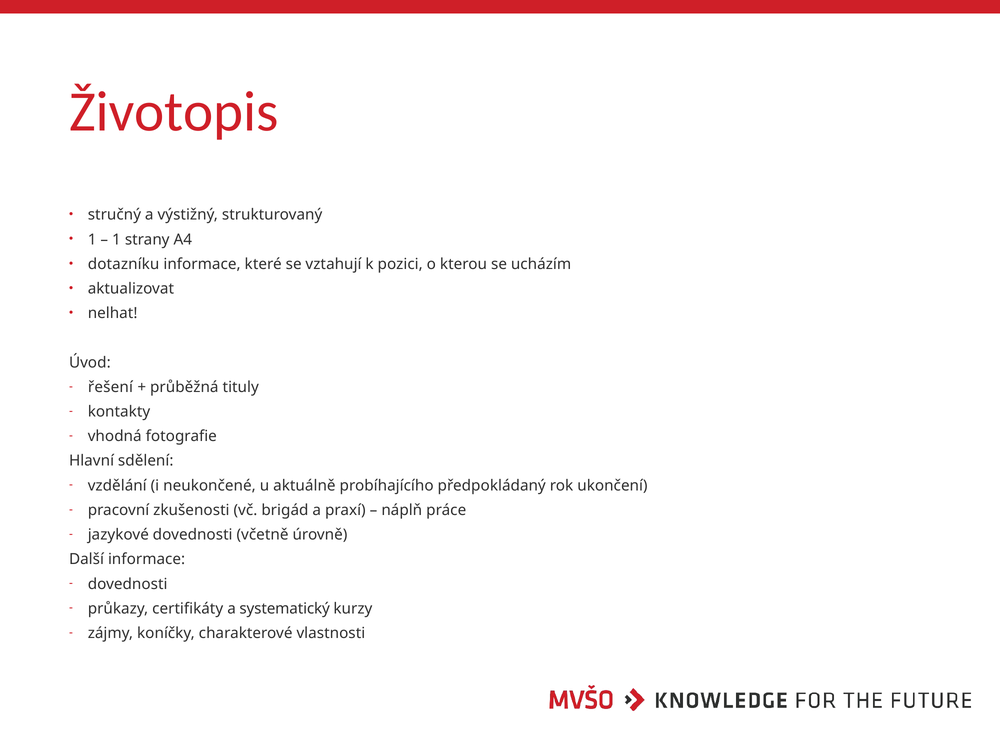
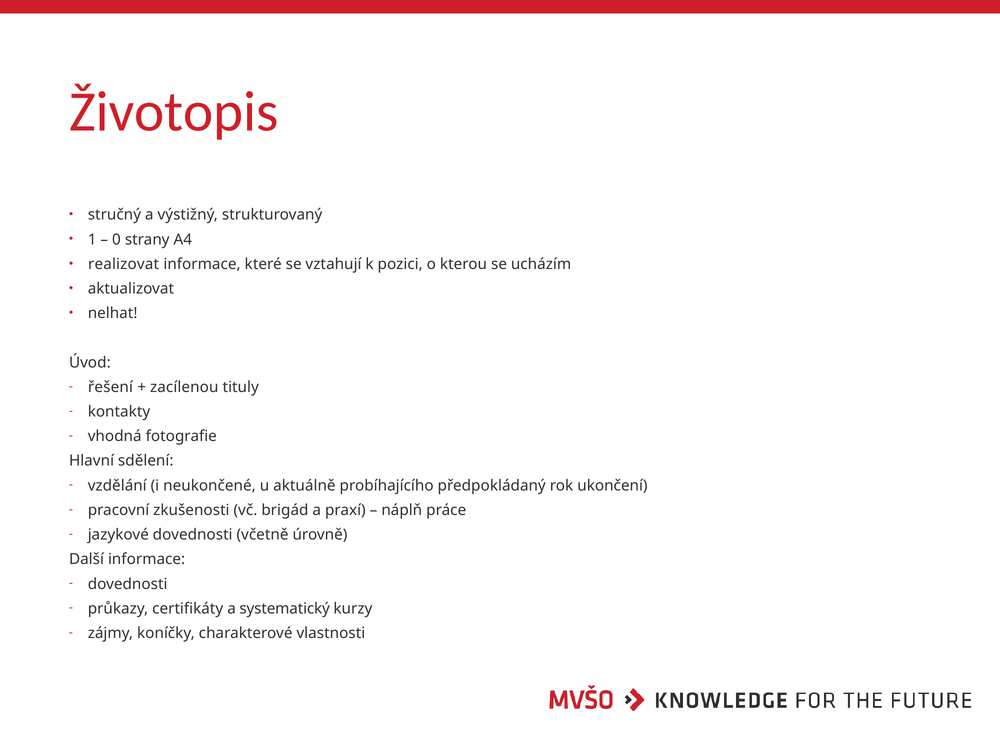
1: 1 -> 0 (116, 239)
dotazníku: dotazníku -> realizovat (124, 264)
průběžná: průběžná -> zacílenou (184, 387)
